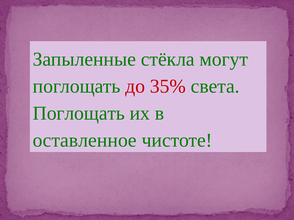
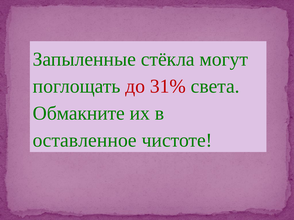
35%: 35% -> 31% (168, 86)
Поглощать: Поглощать -> Обмакните (79, 114)
